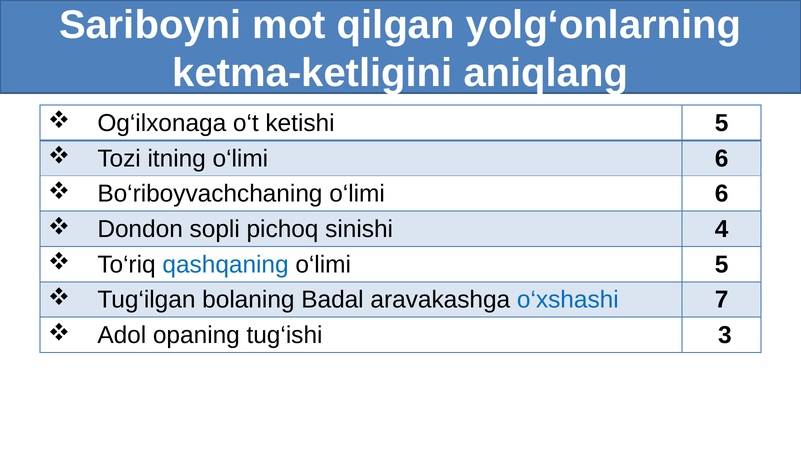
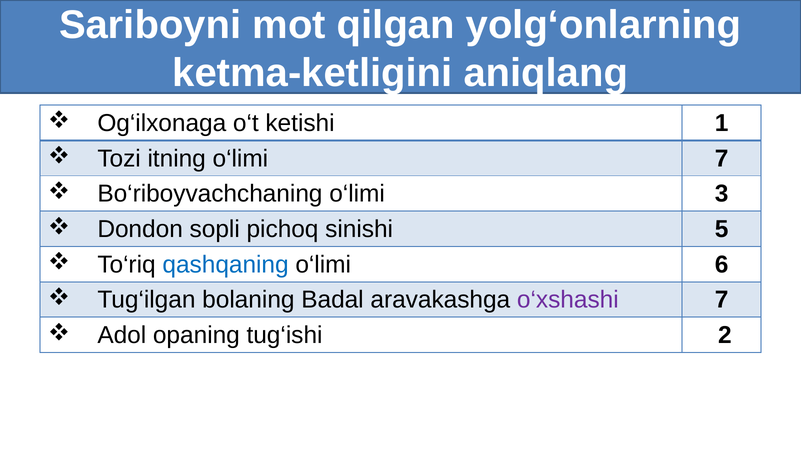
ketishi 5: 5 -> 1 (722, 123)
itning o‘limi 6: 6 -> 7 (722, 159)
Bo‘riboyvachchaning o‘limi 6: 6 -> 3 (722, 194)
4: 4 -> 5 (722, 229)
o‘limi 5: 5 -> 6 (722, 265)
o‘xshashi colour: blue -> purple (568, 300)
3: 3 -> 2 (725, 336)
